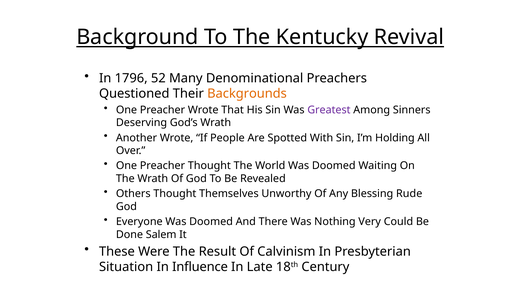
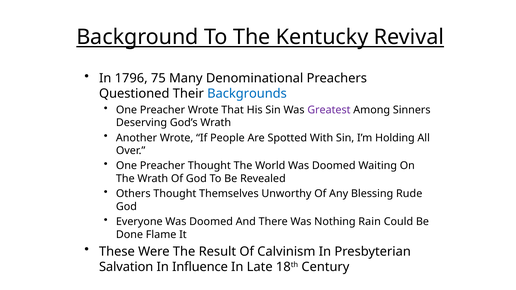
52: 52 -> 75 (158, 78)
Backgrounds colour: orange -> blue (247, 94)
Very: Very -> Rain (370, 222)
Salem: Salem -> Flame (161, 235)
Situation: Situation -> Salvation (126, 267)
